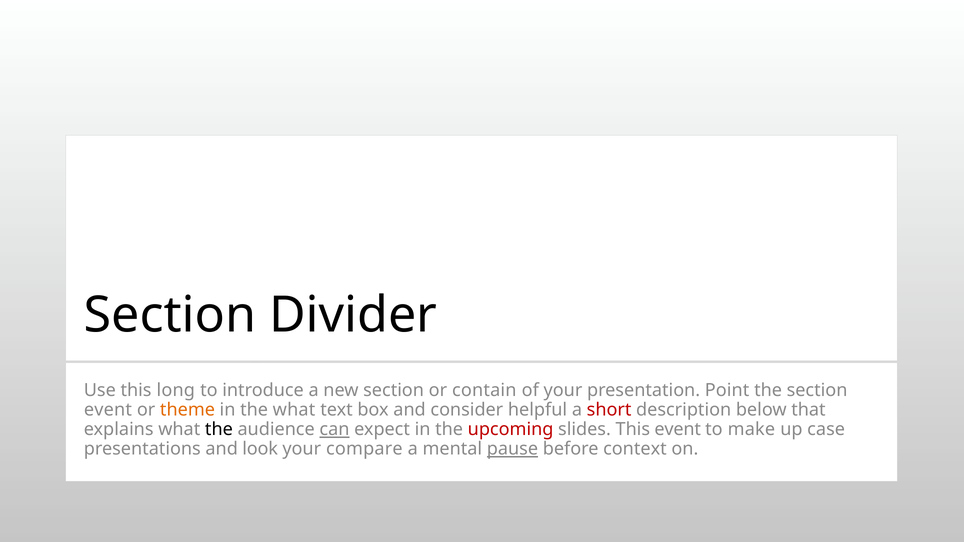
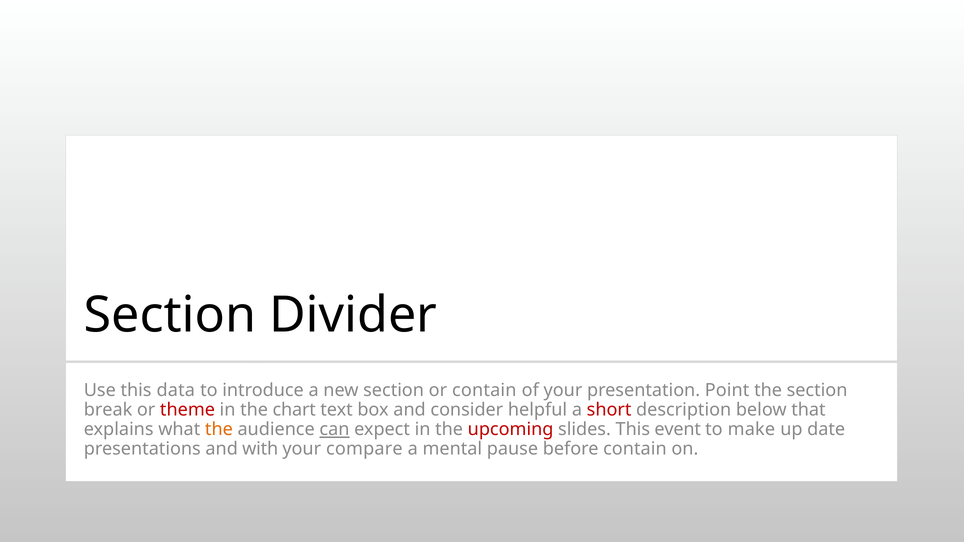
long: long -> data (176, 391)
event: event -> break (108, 410)
theme colour: orange -> red (187, 410)
the what: what -> chart (294, 410)
the colour: black -> orange (219, 430)
case: case -> date (826, 430)
look: look -> with (260, 449)
pause underline: present -> none (512, 449)
before context: context -> contain (635, 449)
